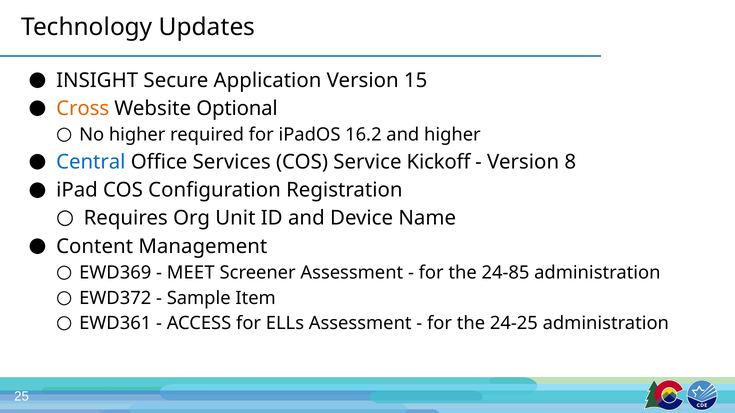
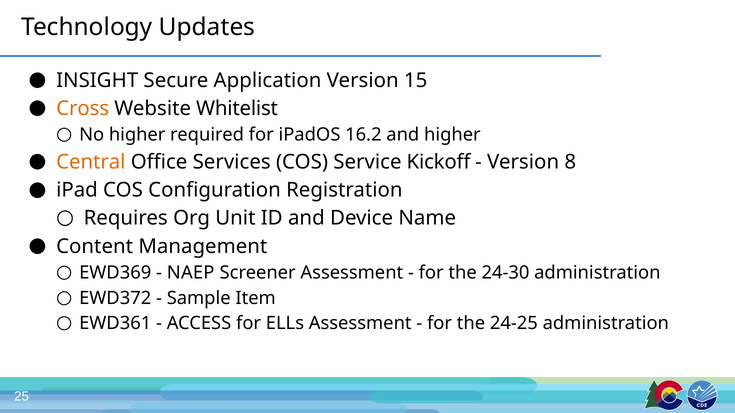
Optional: Optional -> Whitelist (237, 109)
Central colour: blue -> orange (91, 162)
MEET: MEET -> NAEP (191, 273)
24-85: 24-85 -> 24-30 (506, 273)
